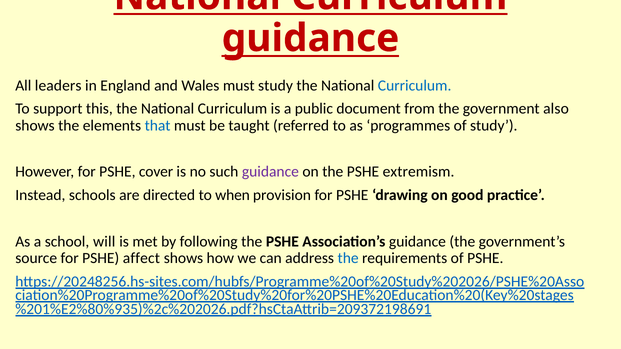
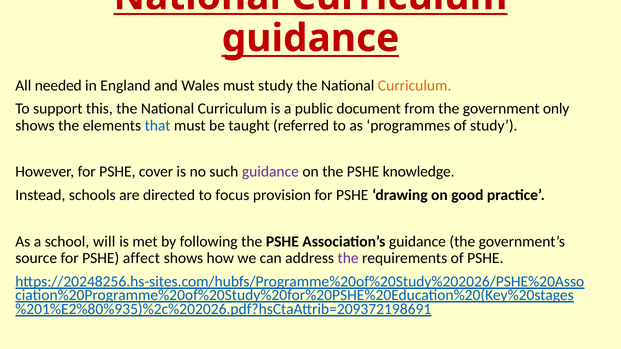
leaders: leaders -> needed (58, 86)
Curriculum colour: blue -> orange (415, 86)
also: also -> only (556, 109)
extremism: extremism -> knowledge (419, 172)
when: when -> focus (232, 195)
the colour: blue -> purple (348, 258)
